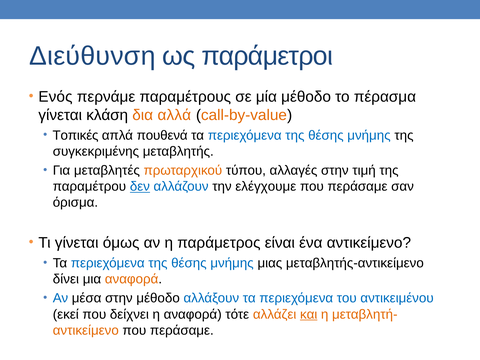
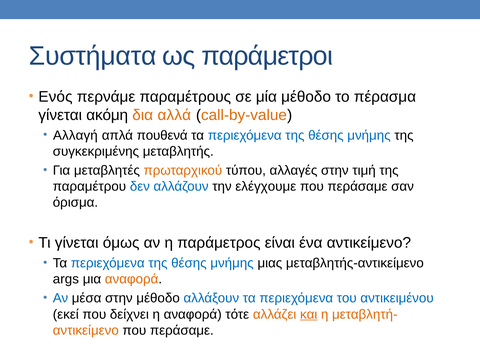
Διεύθυνση: Διεύθυνση -> Συστήματα (93, 56)
κλάση: κλάση -> ακόμη (107, 115)
Τοπικές: Τοπικές -> Αλλαγή (75, 135)
δεν underline: present -> none (140, 187)
δίνει: δίνει -> args (66, 279)
